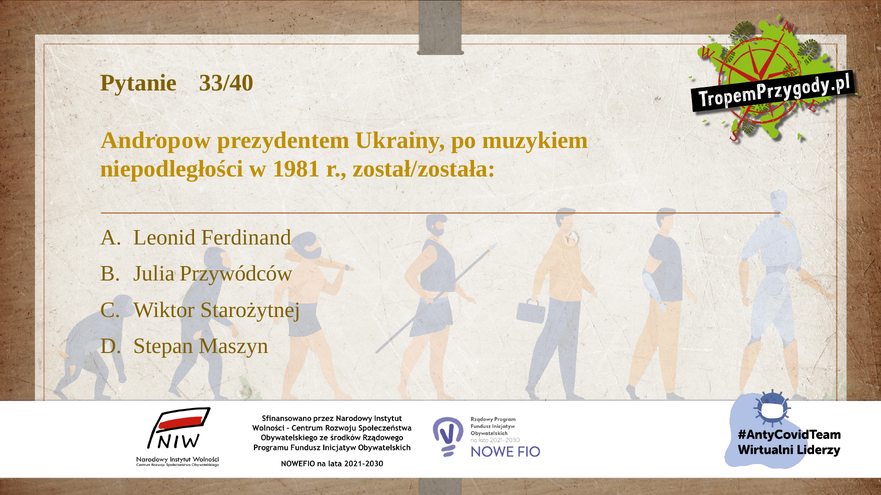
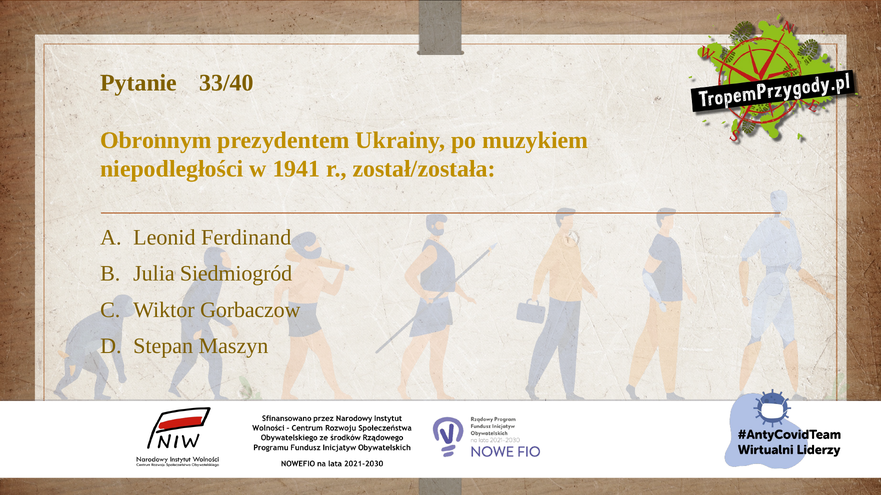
Andropow: Andropow -> Obronnym (156, 140)
1981: 1981 -> 1941 (296, 169)
Przywódców: Przywódców -> Siedmiogród (236, 274)
Starożytnej: Starożytnej -> Gorbaczow (250, 310)
